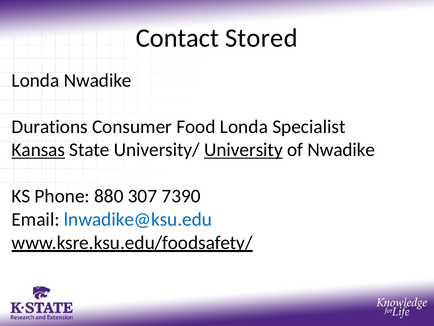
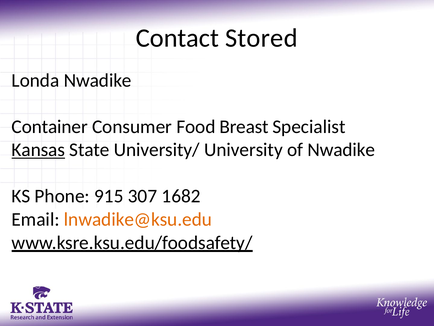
Durations: Durations -> Container (50, 126)
Food Londa: Londa -> Breast (244, 126)
University underline: present -> none (243, 150)
880: 880 -> 915 (109, 196)
7390: 7390 -> 1682 (181, 196)
lnwadike@ksu.edu colour: blue -> orange (138, 219)
